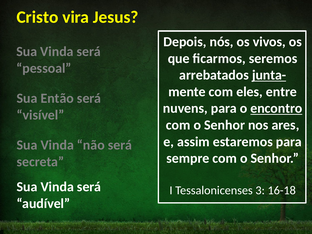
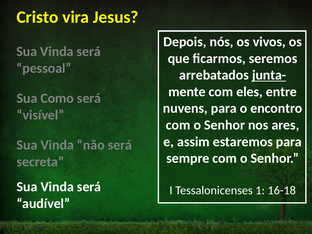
Então: Então -> Como (57, 98)
encontro underline: present -> none (276, 108)
3: 3 -> 1 (260, 190)
